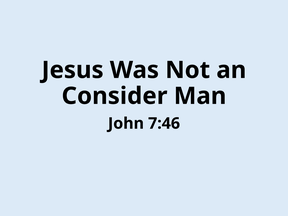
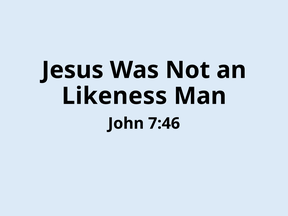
Consider: Consider -> Likeness (114, 96)
